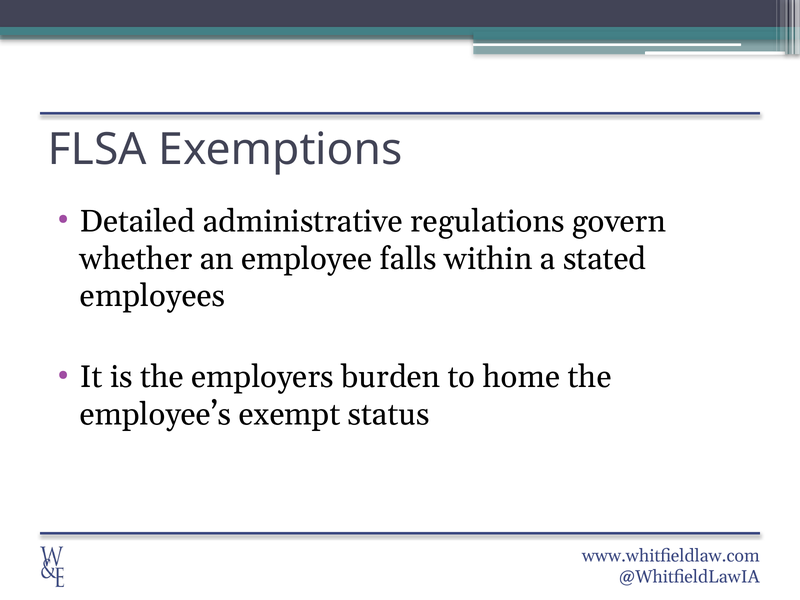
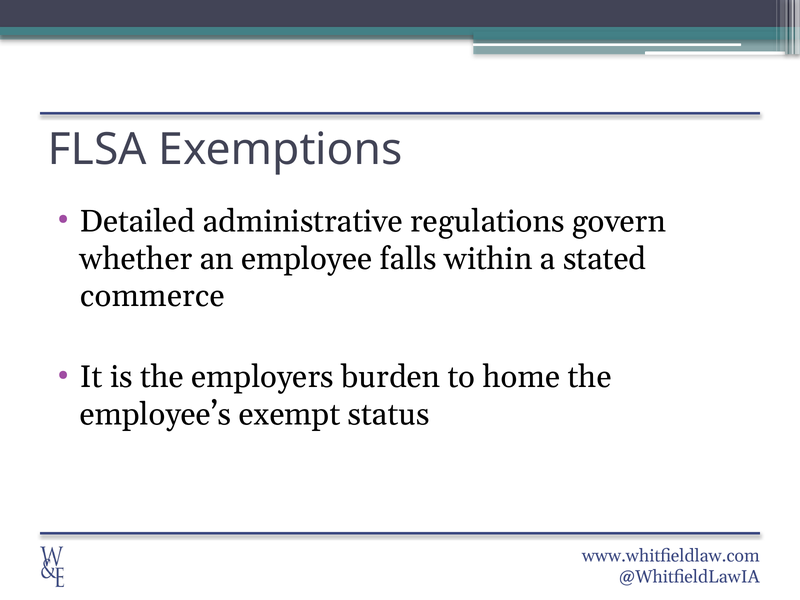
employees: employees -> commerce (153, 296)
